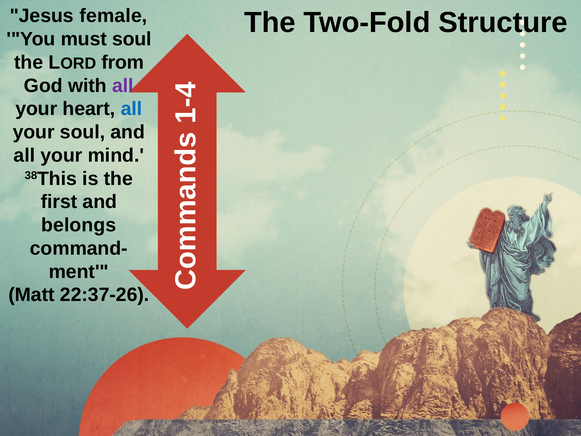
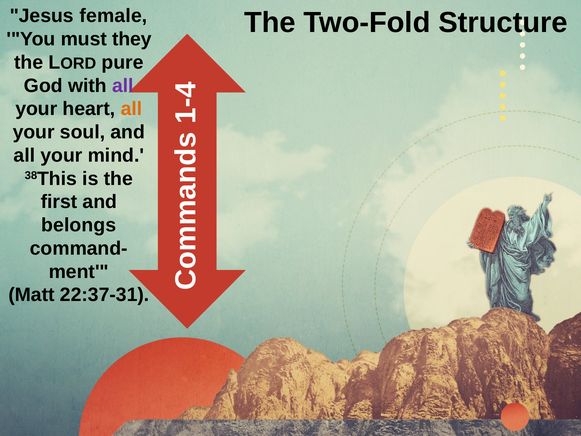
must soul: soul -> they (132, 39)
from: from -> pure (123, 62)
all colour: blue -> orange (131, 109)
22:37-26: 22:37-26 -> 22:37-31 (105, 295)
